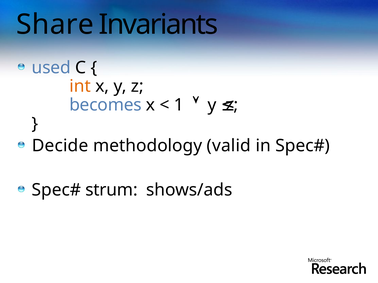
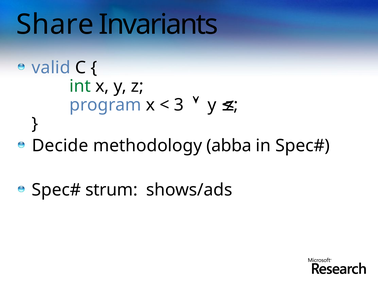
used: used -> valid (51, 68)
int colour: orange -> green (80, 86)
becomes: becomes -> program (105, 105)
1: 1 -> 3 (179, 105)
valid: valid -> abba (229, 146)
